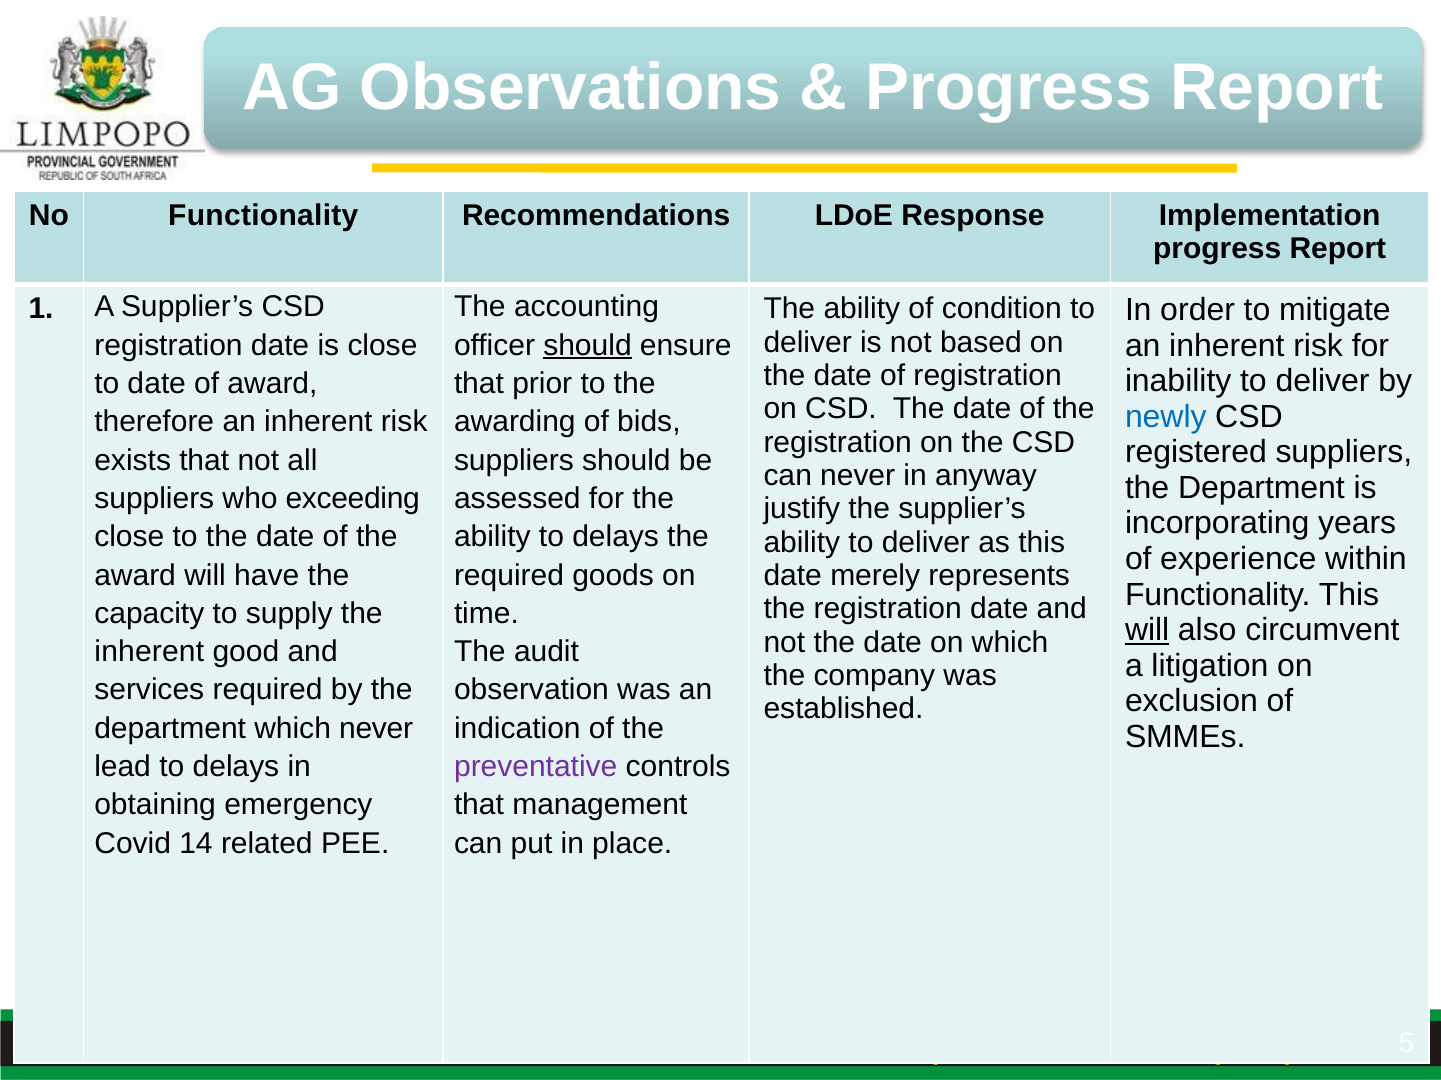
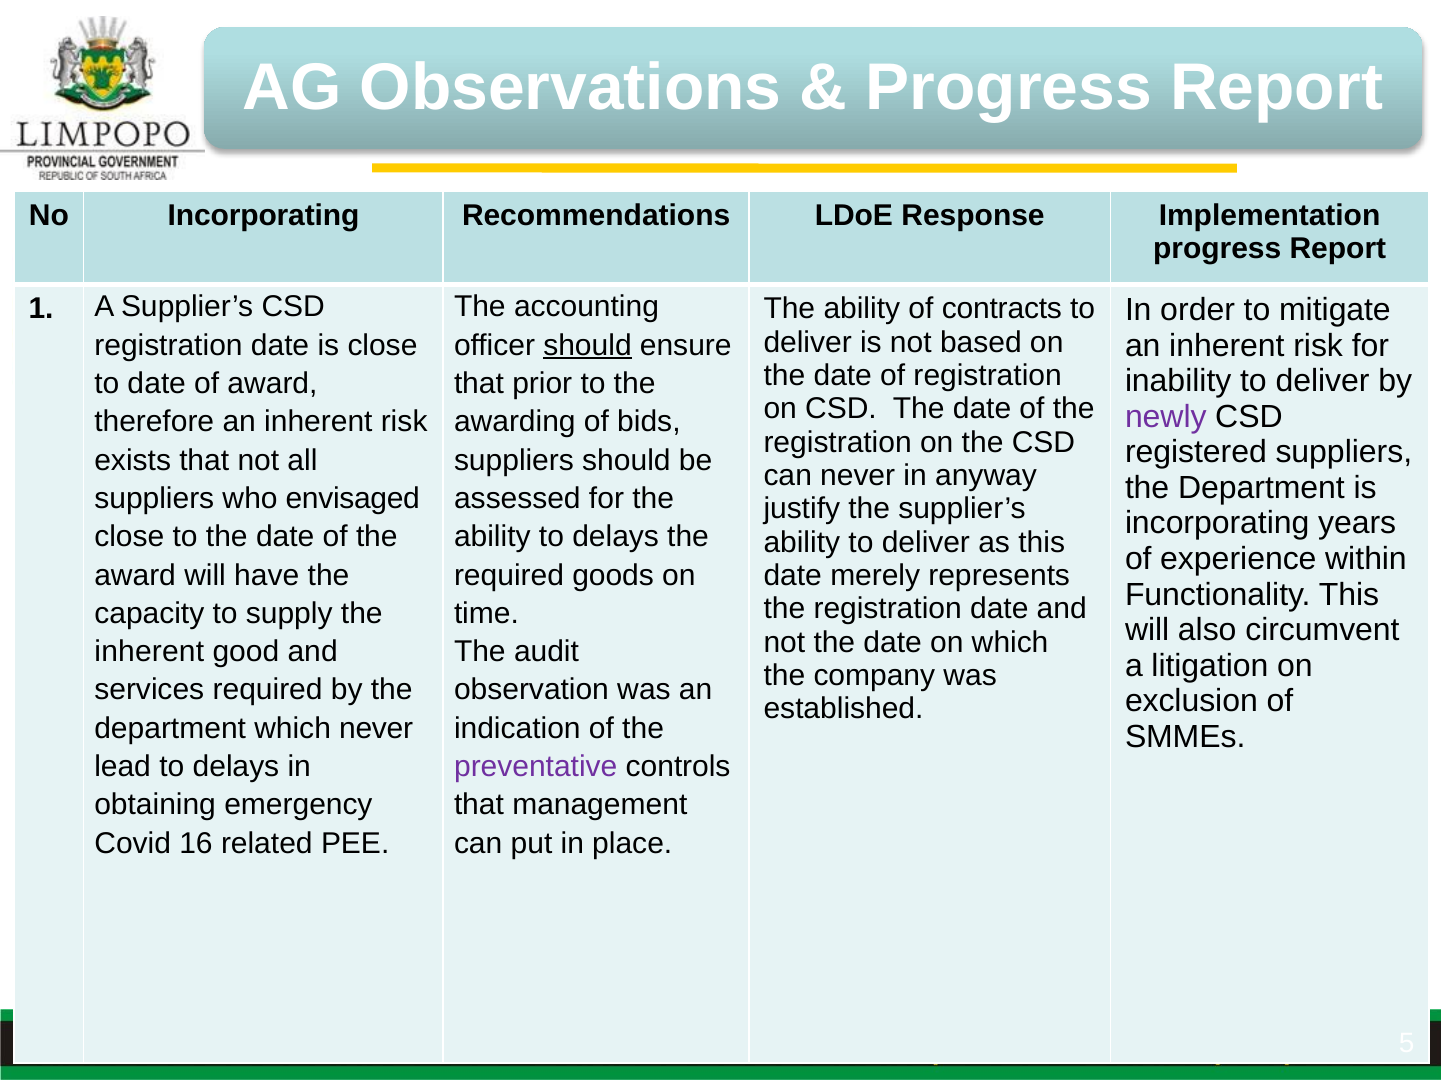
No Functionality: Functionality -> Incorporating (264, 216)
condition: condition -> contracts (1002, 309)
newly colour: blue -> purple (1166, 417)
exceeding: exceeding -> envisaged (353, 499)
will underline: present -> none (1147, 630)
14: 14 -> 16 (196, 844)
